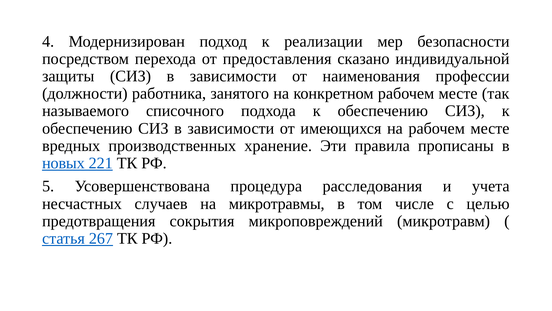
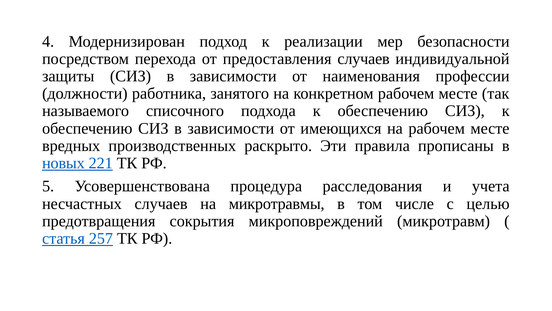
предоставления сказано: сказано -> случаев (364, 59)
хранение: хранение -> раскрыто (278, 146)
267: 267 -> 257 (101, 238)
